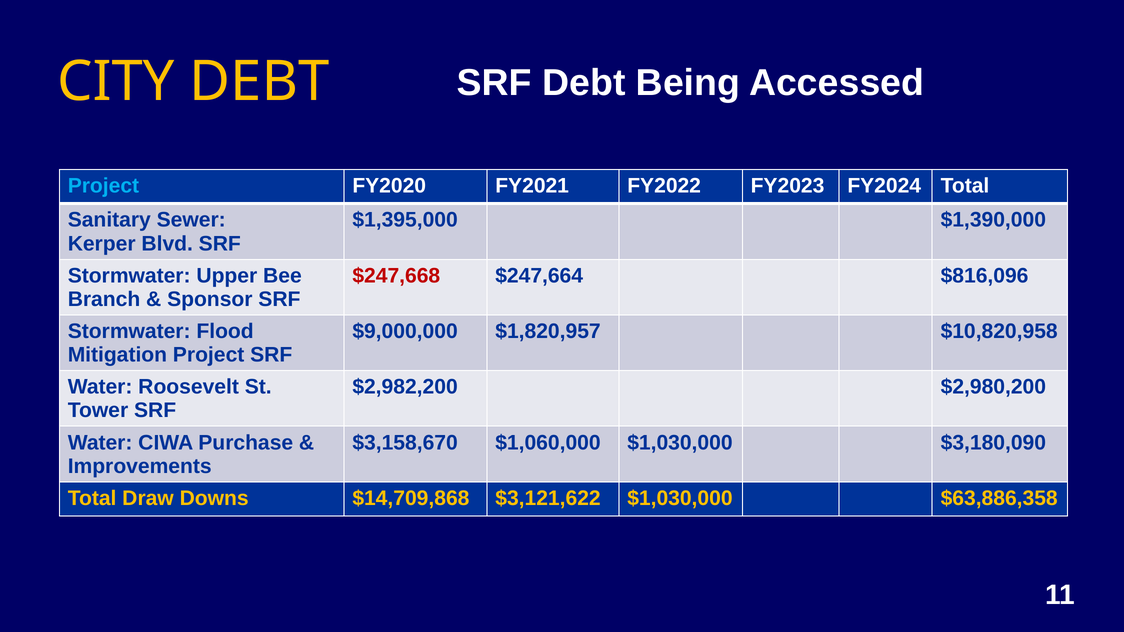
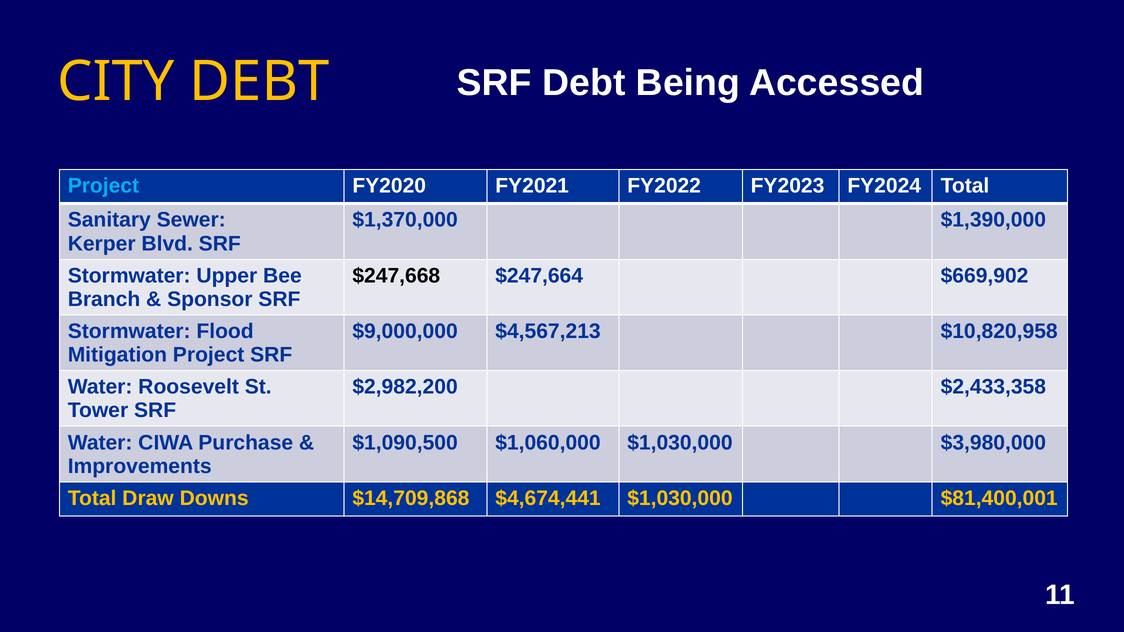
$1,395,000: $1,395,000 -> $1,370,000 (405, 220)
$247,668 colour: red -> black (396, 276)
$816,096: $816,096 -> $669,902 (985, 276)
$1,820,957: $1,820,957 -> $4,567,213 (548, 331)
$2,980,200: $2,980,200 -> $2,433,358 (993, 387)
$3,158,670: $3,158,670 -> $1,090,500 (405, 443)
$3,180,090: $3,180,090 -> $3,980,000 (993, 443)
$3,121,622: $3,121,622 -> $4,674,441 (548, 498)
$63,886,358: $63,886,358 -> $81,400,001 (999, 498)
